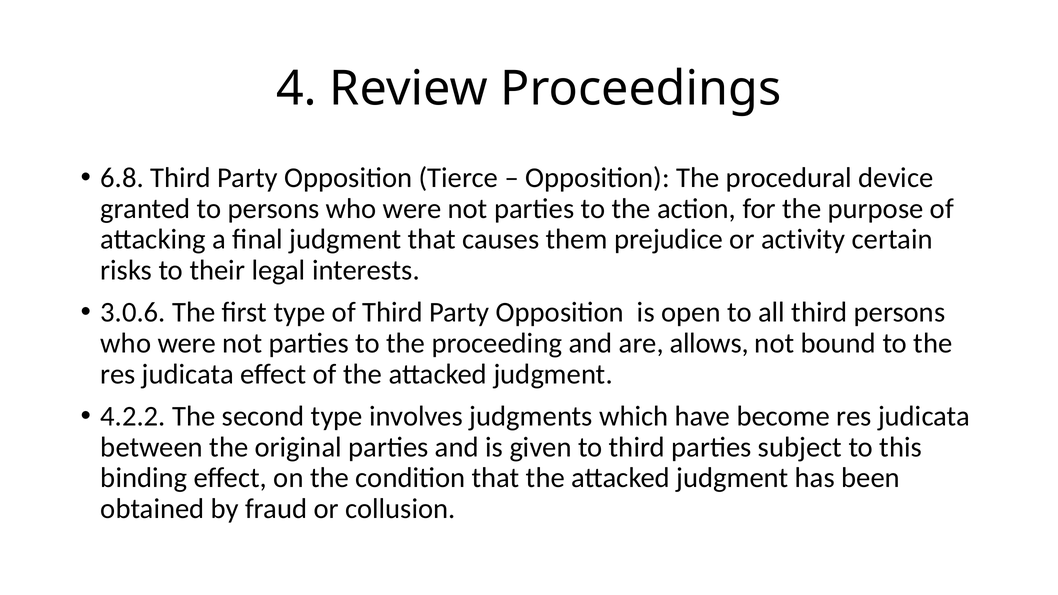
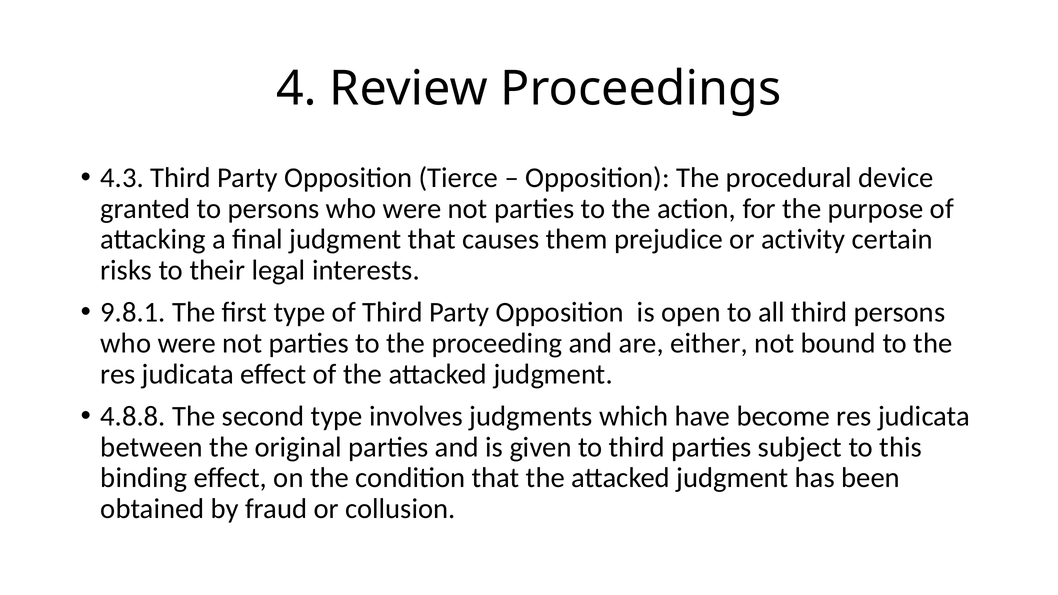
6.8: 6.8 -> 4.3 (122, 178)
3.0.6: 3.0.6 -> 9.8.1 (133, 312)
allows: allows -> either (709, 343)
4.2.2: 4.2.2 -> 4.8.8 (133, 416)
